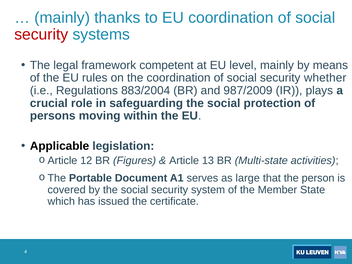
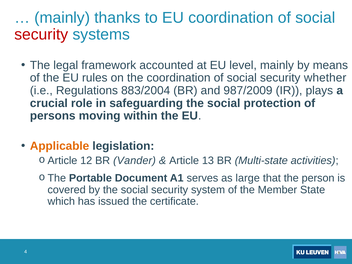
competent: competent -> accounted (166, 65)
Applicable colour: black -> orange (60, 146)
Figures: Figures -> Vander (135, 161)
